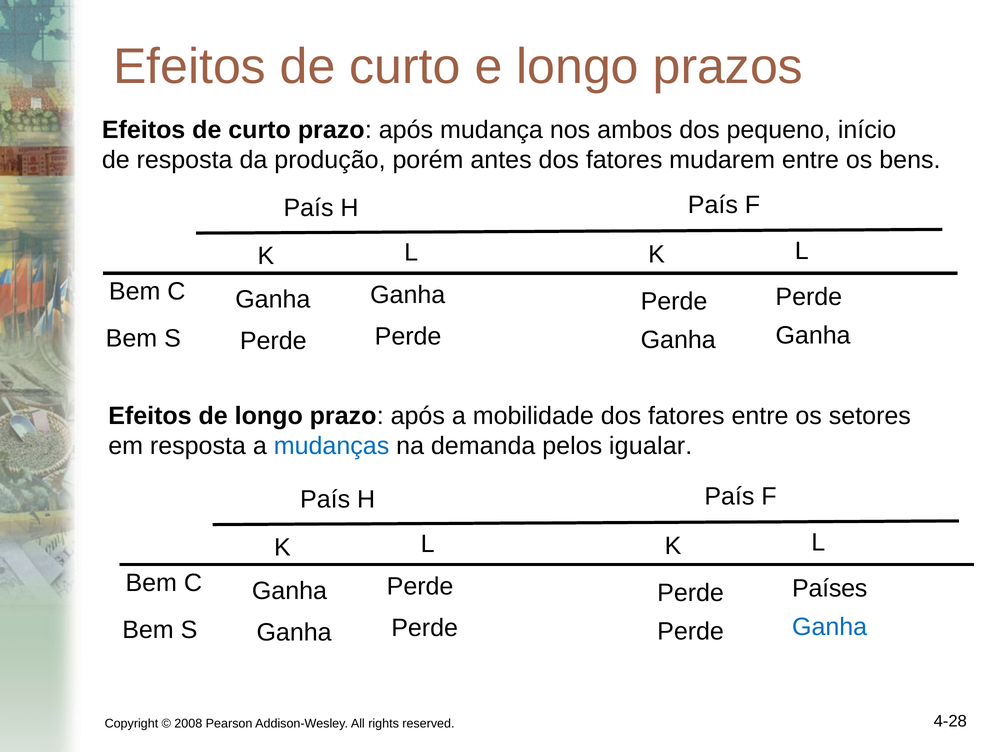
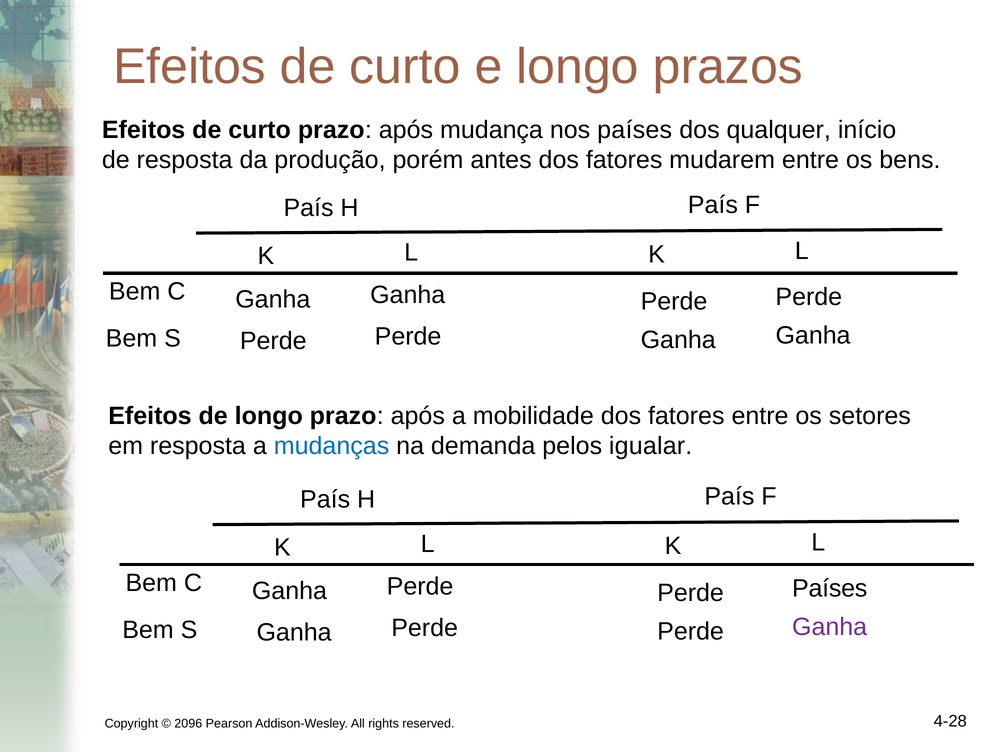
nos ambos: ambos -> países (635, 130)
pequeno: pequeno -> qualquer (779, 130)
Ganha colour: blue -> purple (830, 626)
2008: 2008 -> 2096 (188, 723)
